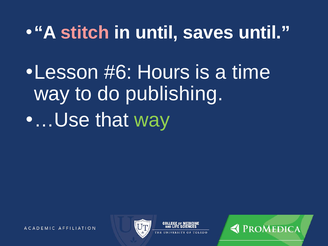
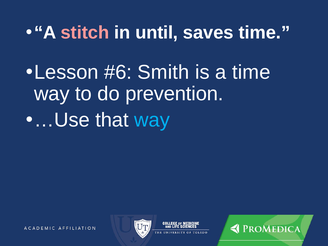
saves until: until -> time (264, 33)
Hours: Hours -> Smith (163, 72)
publishing: publishing -> prevention (174, 94)
way colour: light green -> light blue (152, 120)
